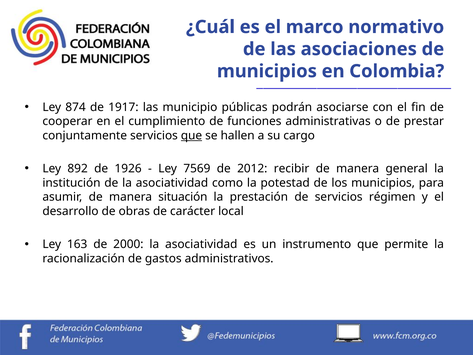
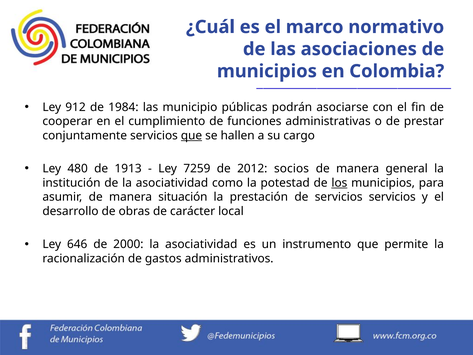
874: 874 -> 912 (76, 107)
1917: 1917 -> 1984 (123, 107)
892: 892 -> 480 (78, 169)
1926: 1926 -> 1913 (128, 169)
7569: 7569 -> 7259 (197, 169)
recibir: recibir -> socios (291, 169)
los underline: none -> present (339, 183)
servicios régimen: régimen -> servicios (392, 197)
163: 163 -> 646 (77, 244)
